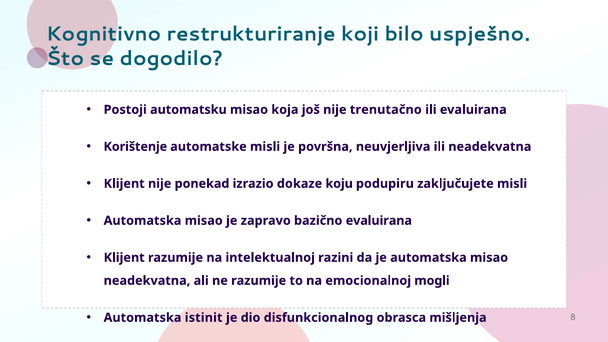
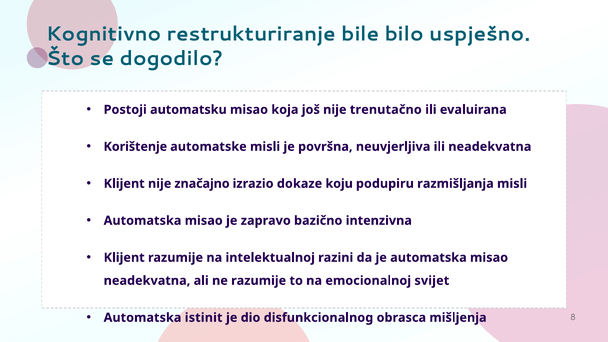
koji: koji -> bile (360, 34)
ponekad: ponekad -> značajno (202, 184)
zaključujete: zaključujete -> razmišljanja (455, 184)
bazično evaluirana: evaluirana -> intenzivna (379, 221)
mogli: mogli -> svijet (432, 281)
